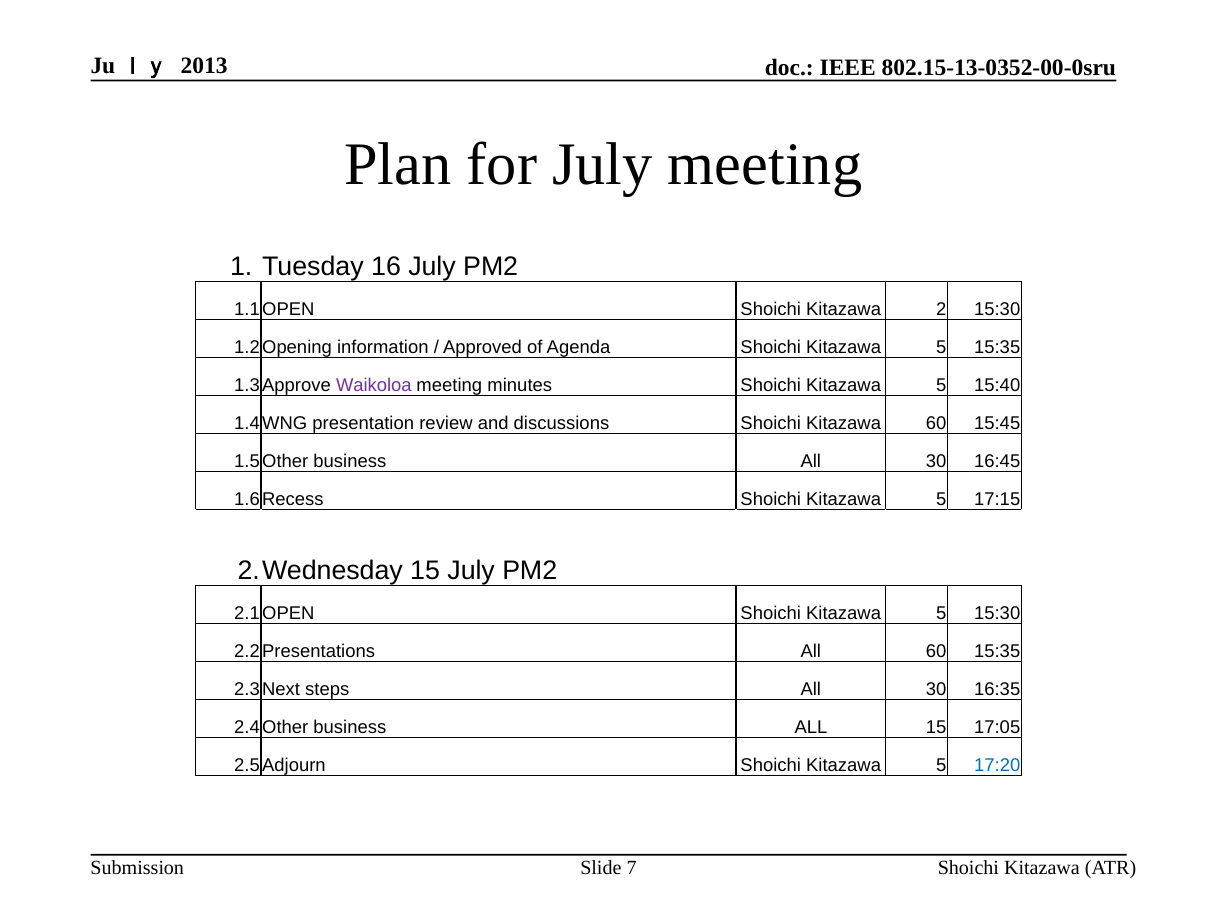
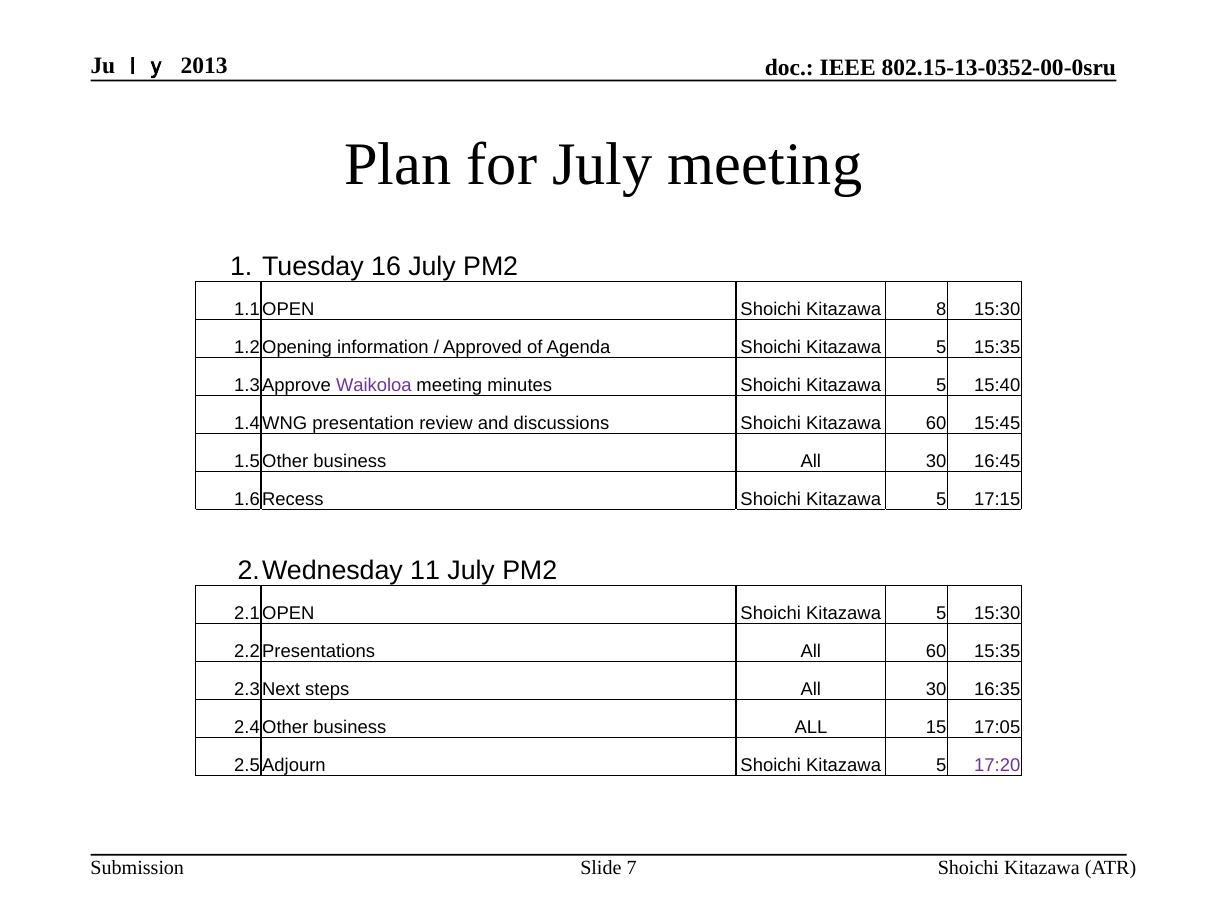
2: 2 -> 8 (941, 310)
15: 15 -> 11 (425, 571)
17:20 colour: blue -> purple (997, 766)
